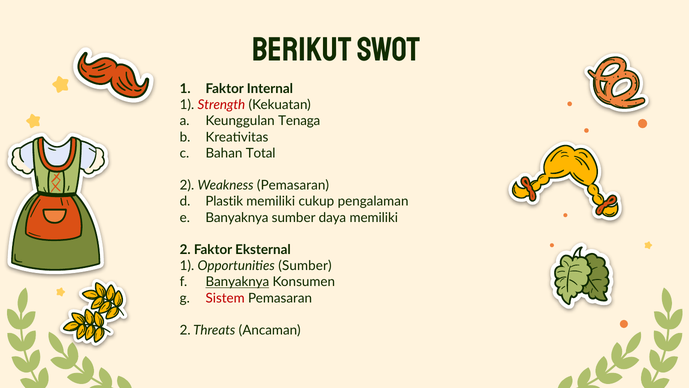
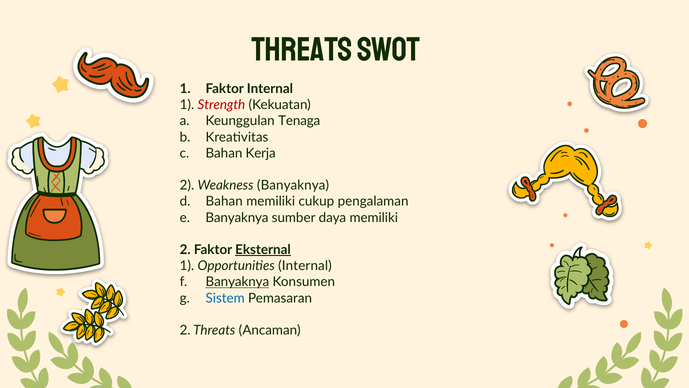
Berikut: Berikut -> Threats (302, 50)
Total: Total -> Kerja (261, 153)
Weakness Pemasaran: Pemasaran -> Banyaknya (293, 185)
Plastik: Plastik -> Bahan (224, 201)
Eksternal underline: none -> present (263, 250)
Opportunities Sumber: Sumber -> Internal (305, 266)
Sistem colour: red -> blue (225, 298)
